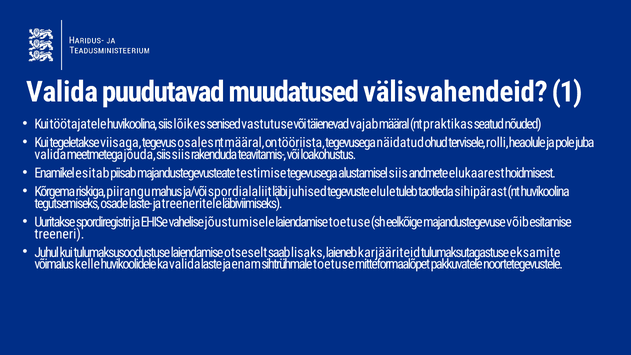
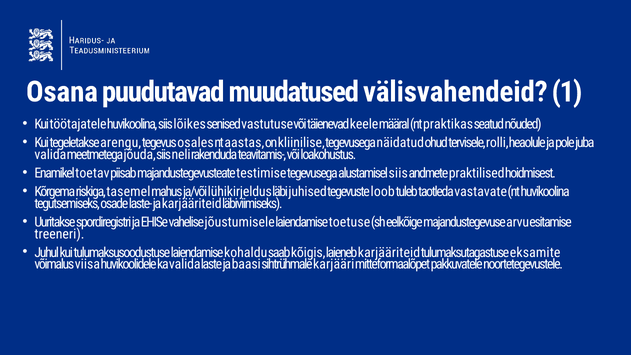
Valida: Valida -> Osana (62, 92)
vajab: vajab -> keele (364, 124)
viisaga: viisaga -> arengu (121, 143)
nt määral: määral -> aastas (244, 143)
tööriista: tööriista -> kliinilise (301, 143)
siis siis: siis -> neli (181, 155)
esitab: esitab -> toetav (92, 173)
elukaarest: elukaarest -> praktilised (477, 173)
piirangu: piirangu -> tasemel (128, 192)
spordialaliit: spordialaliit -> lühikirjeldus (240, 192)
elule: elule -> loob (383, 192)
sihipärast: sihipärast -> vastavate (481, 192)
ja treeneritele: treeneritele -> karjääriteid (192, 204)
võib: võib -> arvu (518, 222)
otseselt: otseselt -> kohaldu (246, 252)
lisaks: lisaks -> kõigis (308, 252)
kelle: kelle -> viisa (87, 264)
enam: enam -> baasi (246, 264)
sihtrühmale toetuse: toetuse -> karjääri (334, 264)
